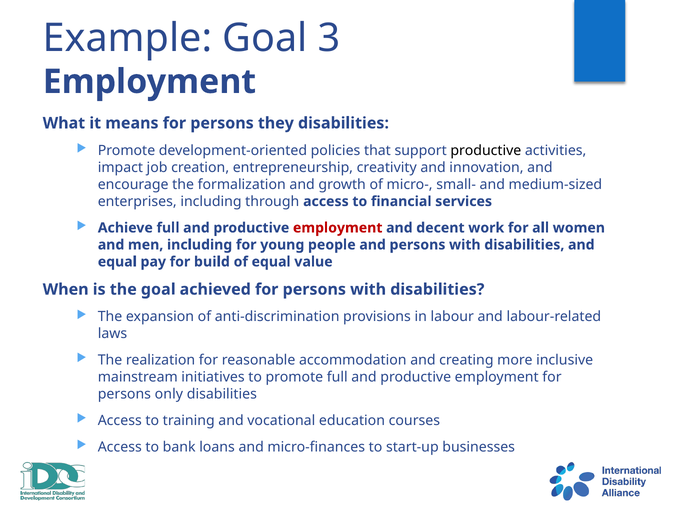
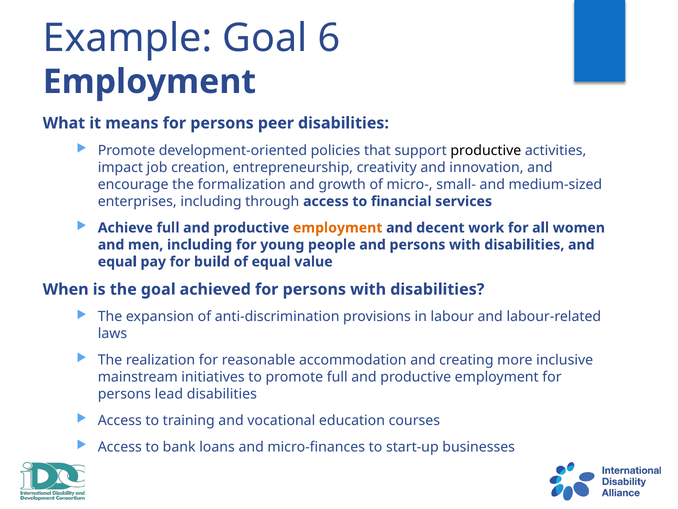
3: 3 -> 6 (329, 38)
they: they -> peer (276, 123)
employment colour: red -> orange (338, 228)
only: only -> lead (169, 394)
